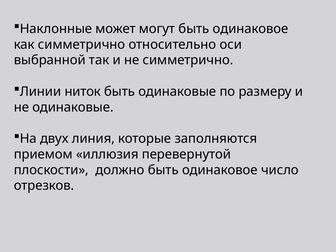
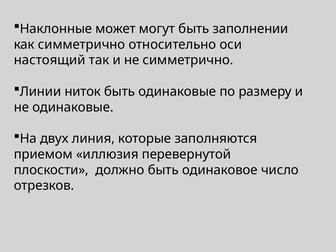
могут быть одинаковое: одинаковое -> заполнении (251, 29)
выбранной: выбранной -> настоящий (50, 60)
